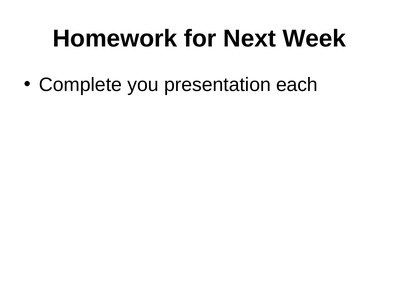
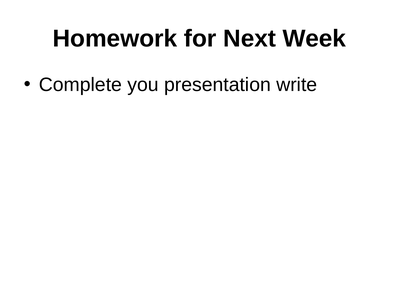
each: each -> write (297, 85)
